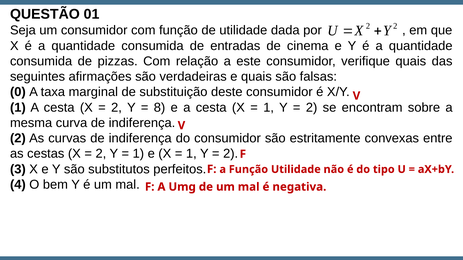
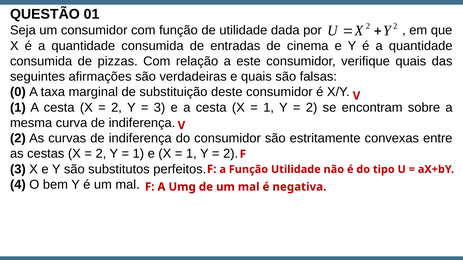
8: 8 -> 3 (160, 108)
